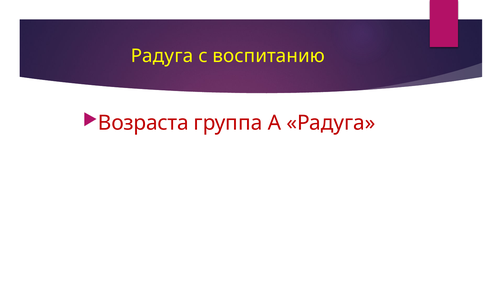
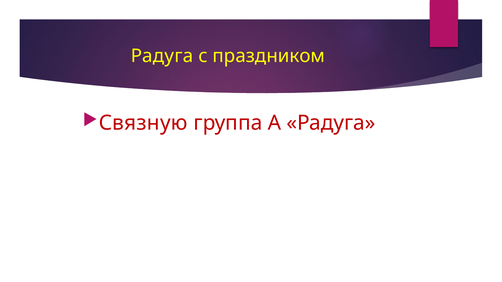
воспитанию: воспитанию -> праздником (269, 56)
Возраста: Возраста -> Связную (143, 123)
